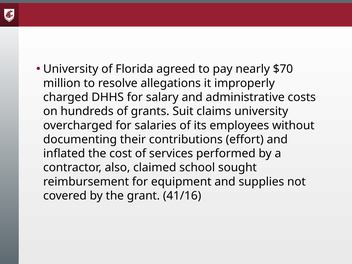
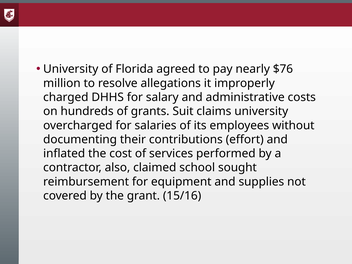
$70: $70 -> $76 (283, 69)
41/16: 41/16 -> 15/16 (182, 196)
